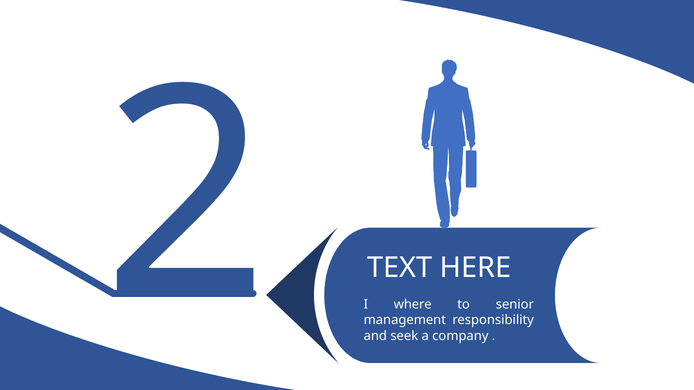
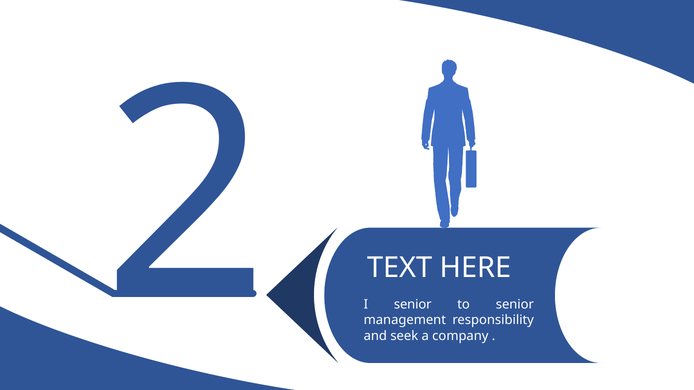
I where: where -> senior (413, 305)
